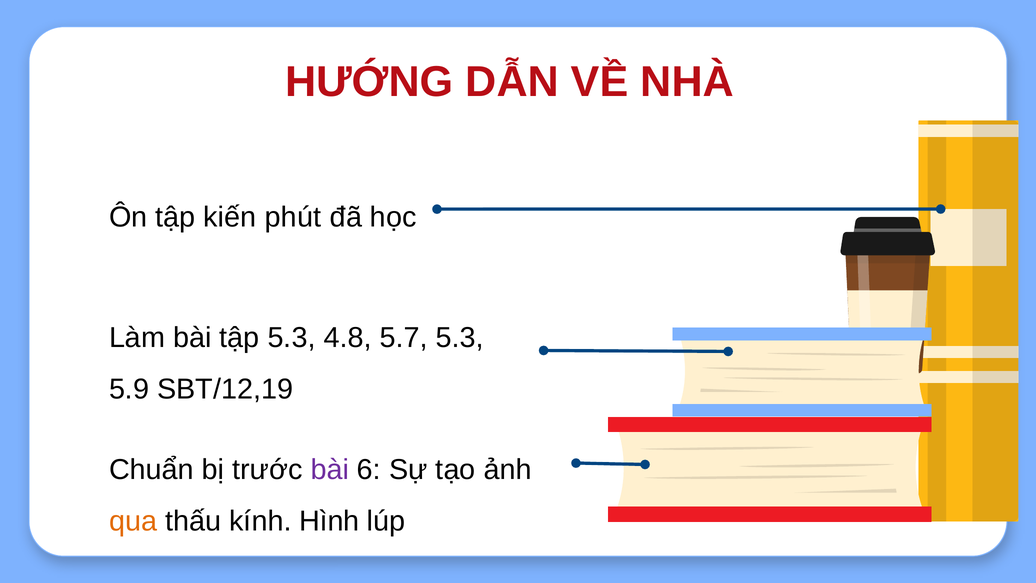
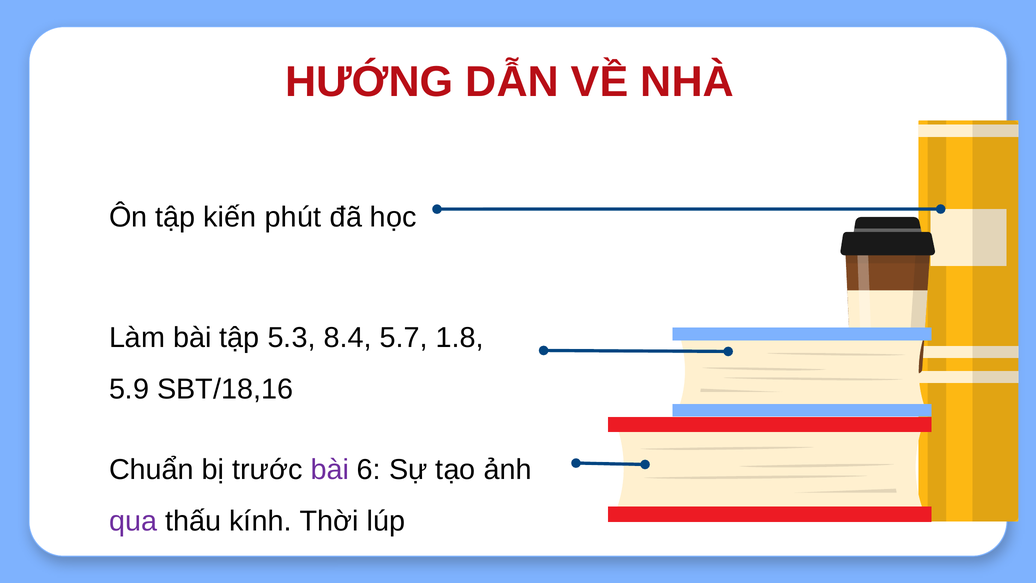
4.8: 4.8 -> 8.4 (348, 337)
5.7 5.3: 5.3 -> 1.8 (460, 337)
SBT/12,19: SBT/12,19 -> SBT/18,16 (225, 389)
qua colour: orange -> purple (133, 521)
Hình: Hình -> Thời (329, 521)
